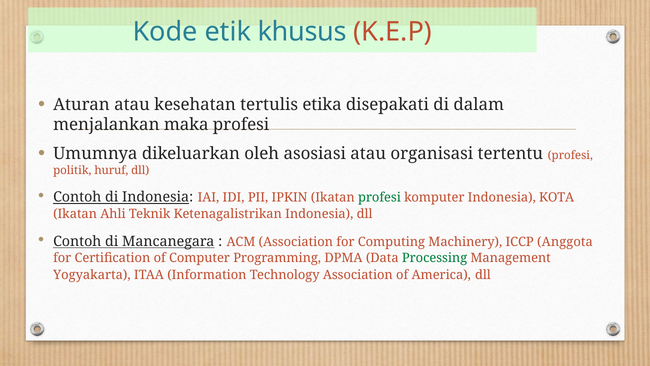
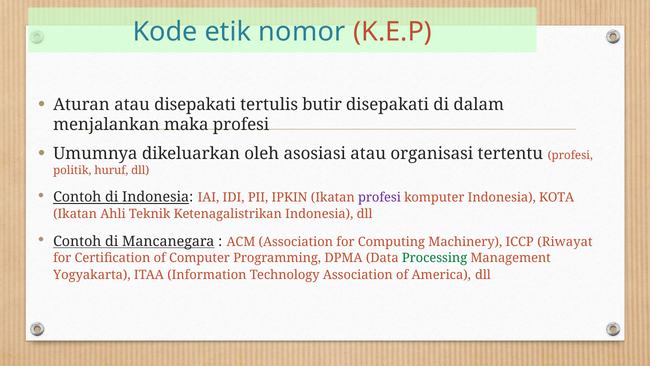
khusus: khusus -> nomor (302, 32)
atau kesehatan: kesehatan -> disepakati (195, 104)
etika: etika -> butir (322, 104)
profesi colour: green -> purple (379, 197)
Anggota: Anggota -> Riwayat (565, 242)
